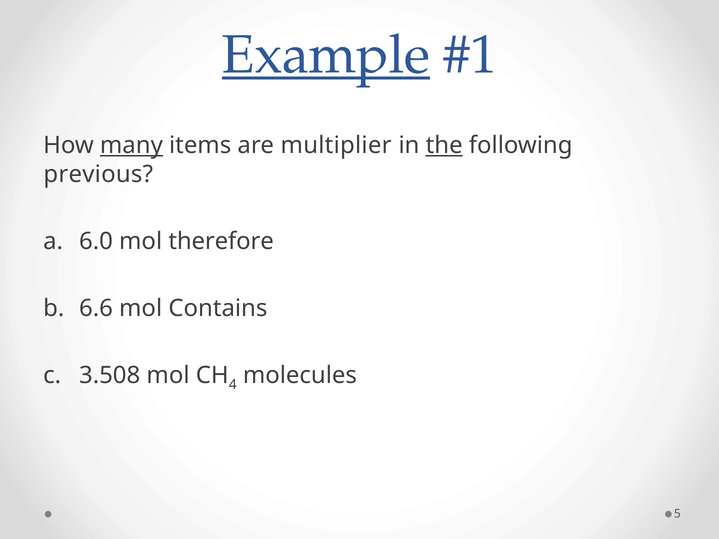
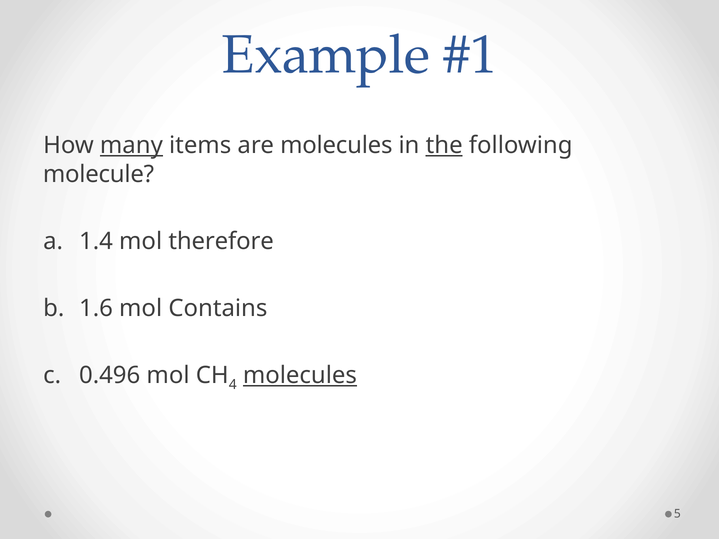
Example underline: present -> none (326, 55)
are multiplier: multiplier -> molecules (336, 145)
previous: previous -> molecule (98, 174)
6.0: 6.0 -> 1.4 (96, 241)
6.6: 6.6 -> 1.6 (96, 308)
3.508: 3.508 -> 0.496 (110, 376)
molecules underline: none -> present (300, 376)
